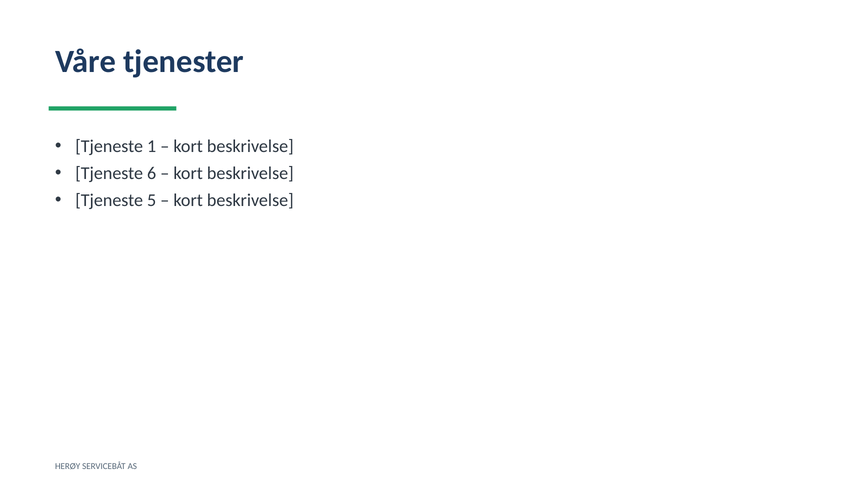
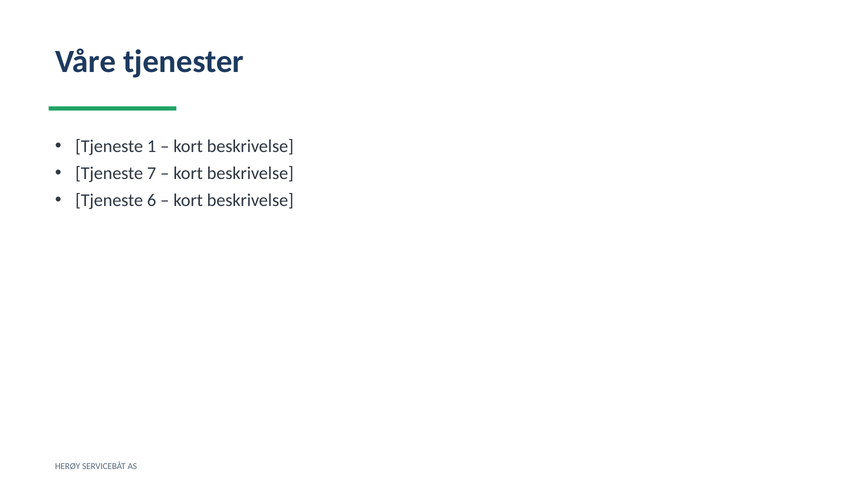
6: 6 -> 7 (152, 174)
5: 5 -> 6 (152, 201)
